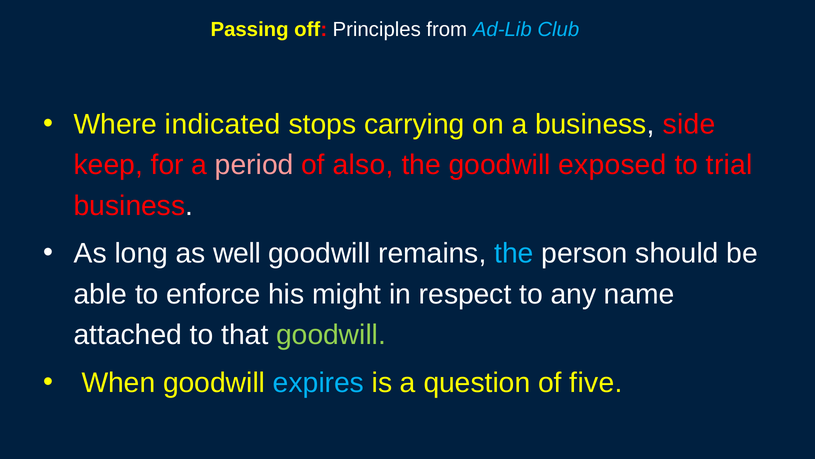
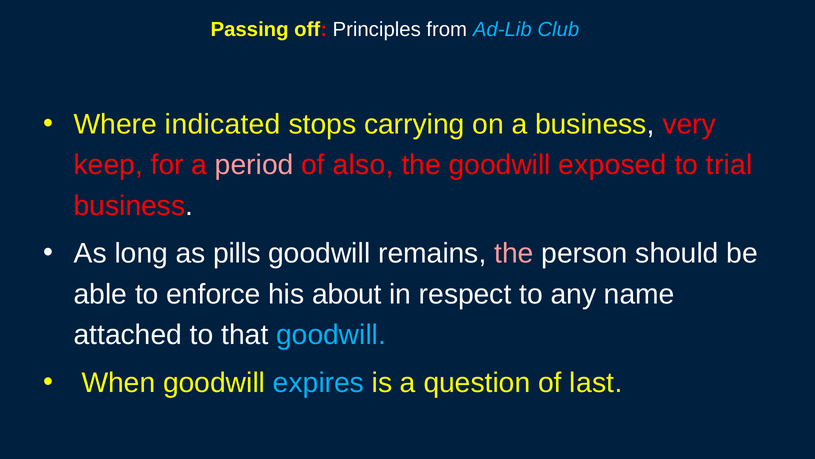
side: side -> very (689, 124)
well: well -> pills (237, 253)
the colour: light blue -> pink (514, 253)
might: might -> about (347, 294)
goodwill colour: light green -> light blue (331, 335)
five: five -> last (596, 382)
